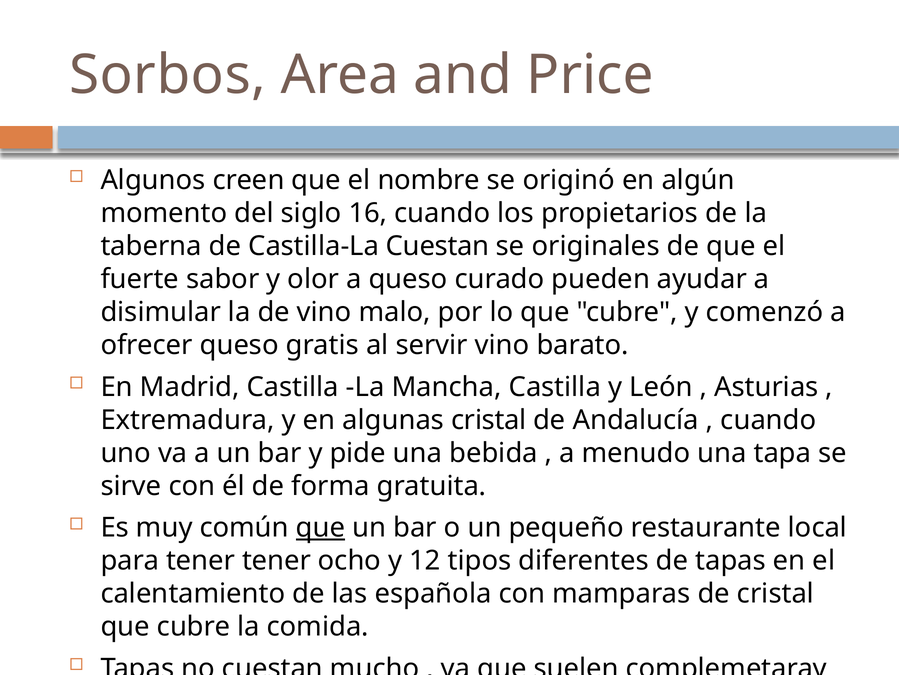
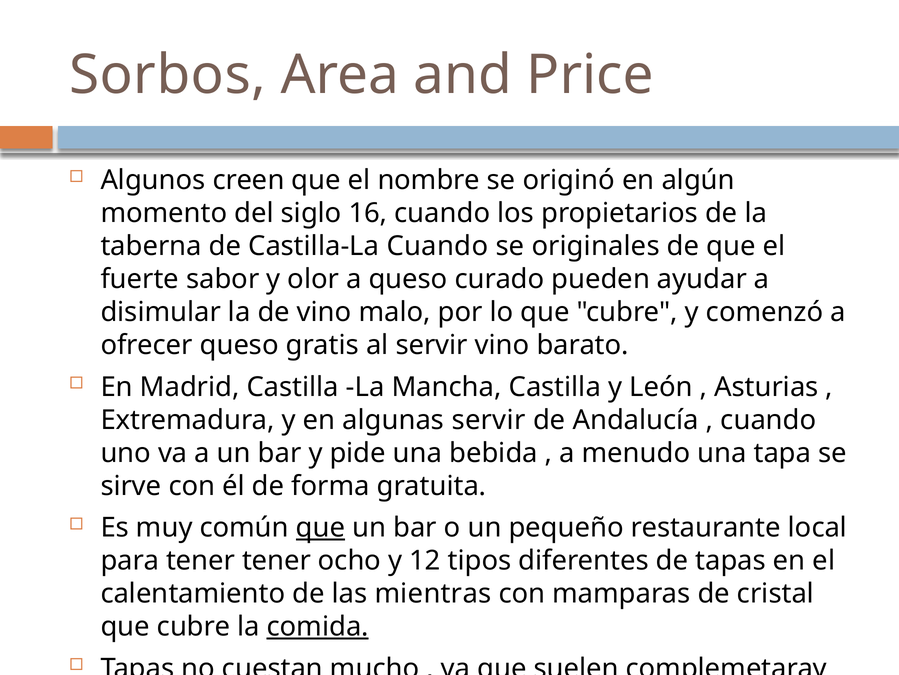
Castilla-La Cuestan: Cuestan -> Cuando (437, 246)
algunas cristal: cristal -> servir (489, 420)
española: española -> mientras (433, 593)
comida underline: none -> present (318, 626)
